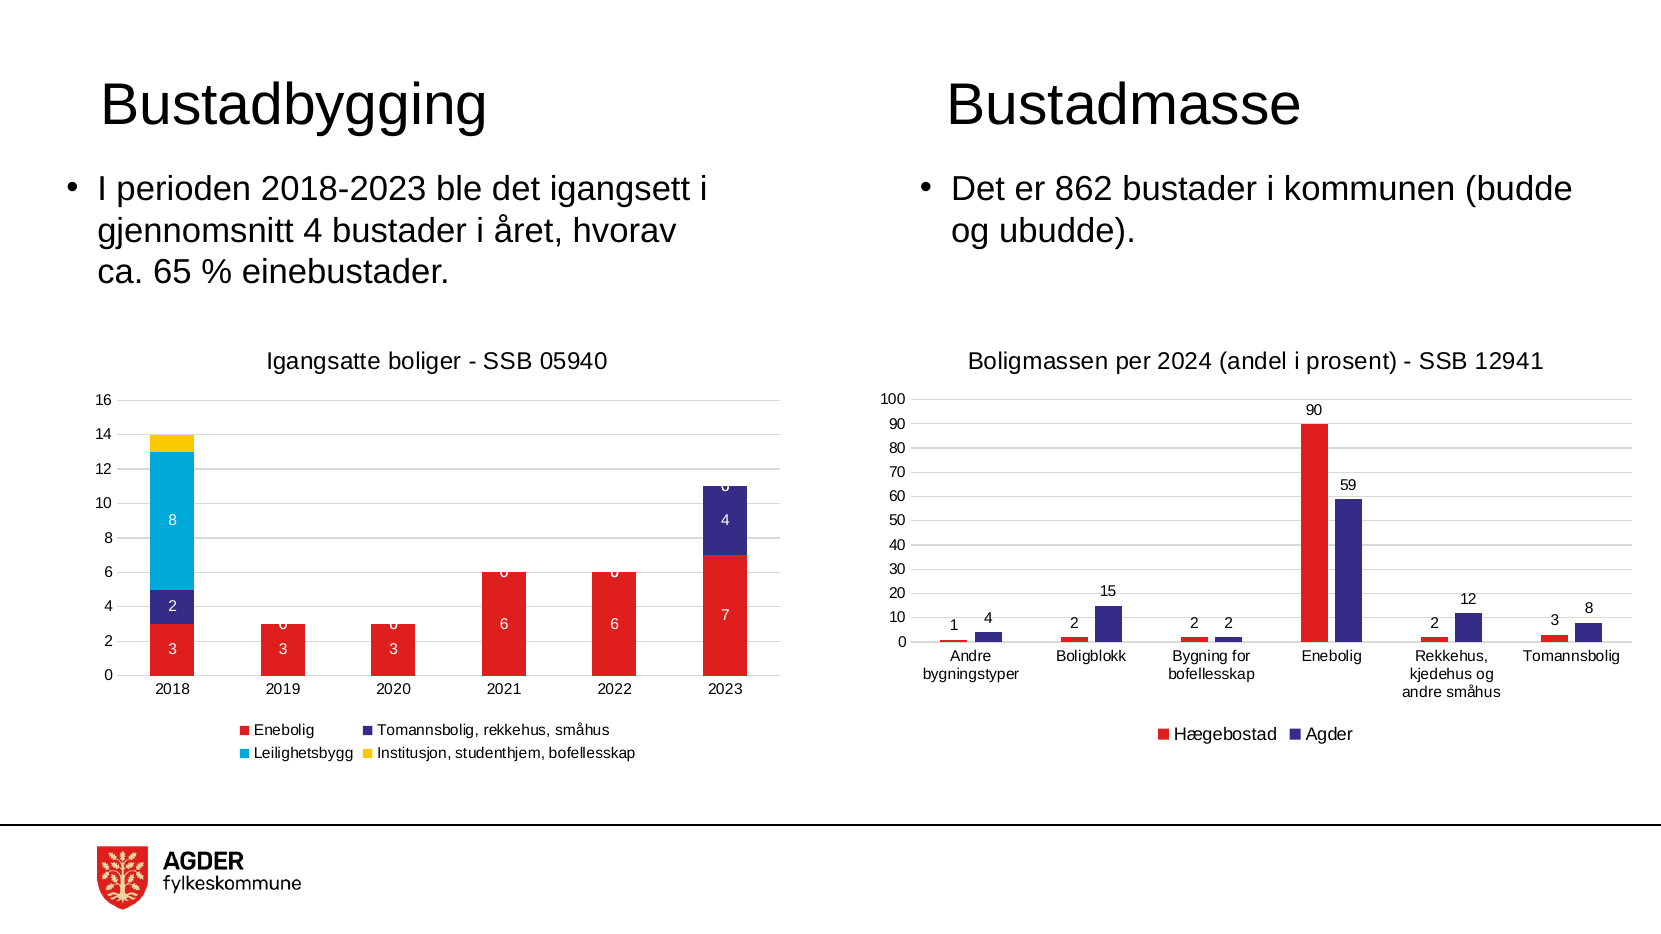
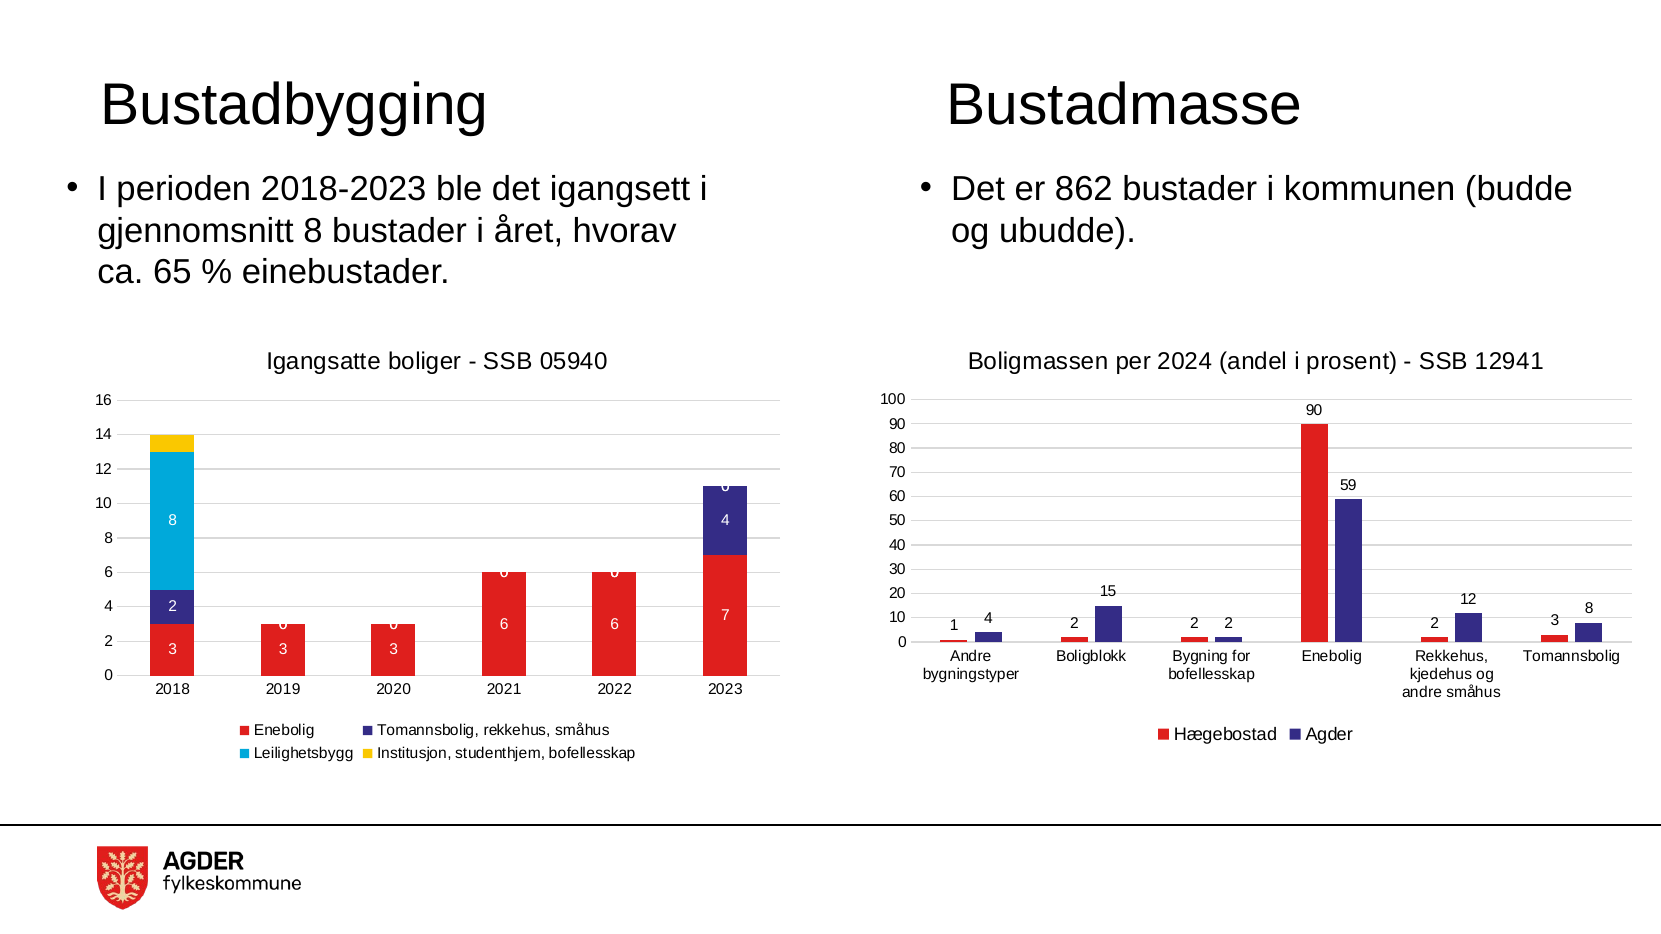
gjennomsnitt 4: 4 -> 8 (313, 231)
